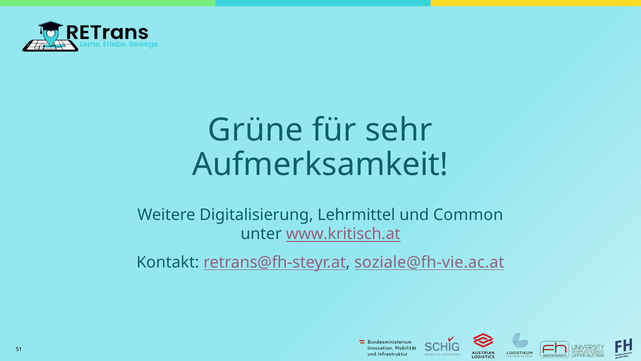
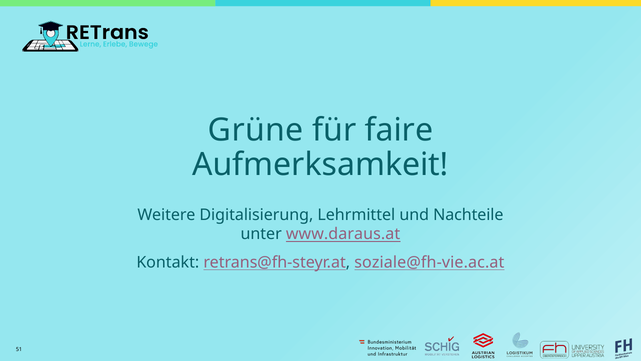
sehr: sehr -> faire (399, 130)
Common: Common -> Nachteile (468, 215)
www.kritisch.at: www.kritisch.at -> www.daraus.at (343, 234)
